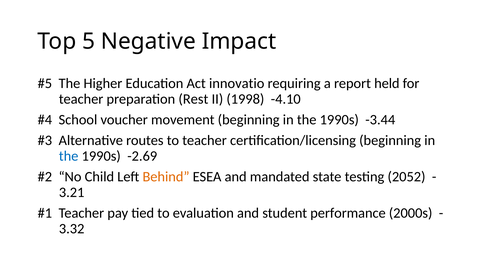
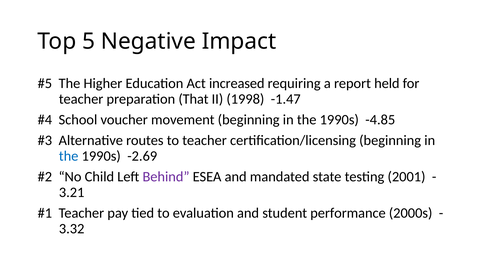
innovatio: innovatio -> increased (237, 84)
Rest: Rest -> That (193, 99)
-4.10: -4.10 -> -1.47 (286, 99)
-3.44: -3.44 -> -4.85 (380, 120)
Behind colour: orange -> purple (166, 177)
2052: 2052 -> 2001 (407, 177)
